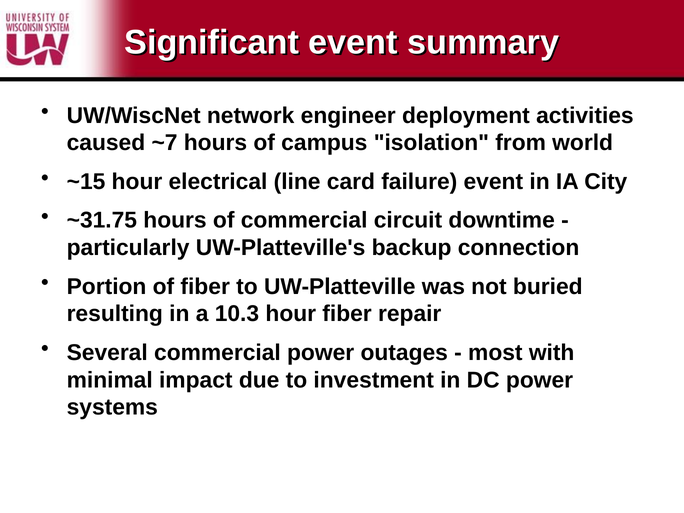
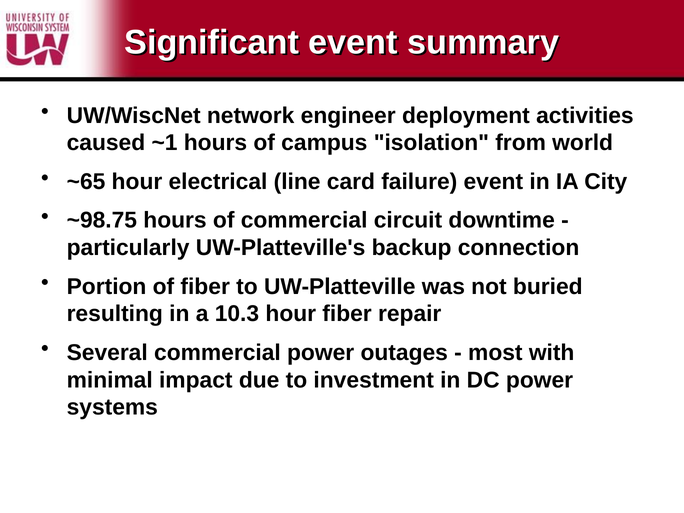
~7: ~7 -> ~1 (165, 143)
~15: ~15 -> ~65 (86, 182)
~31.75: ~31.75 -> ~98.75 (102, 220)
